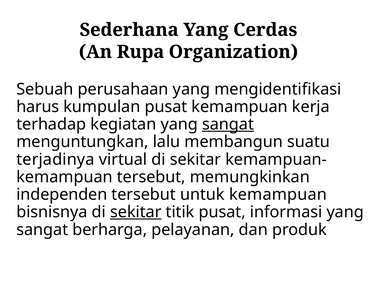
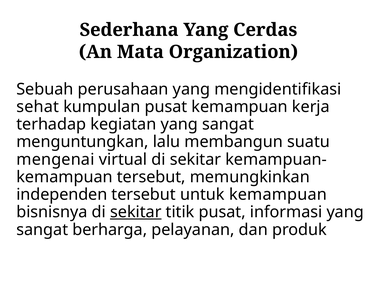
Rupa: Rupa -> Mata (140, 52)
harus: harus -> sehat (38, 107)
sangat underline: present -> none (228, 124)
terjadinya: terjadinya -> mengenai (55, 159)
